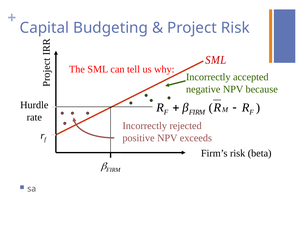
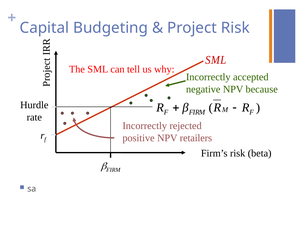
exceeds: exceeds -> retailers (196, 138)
